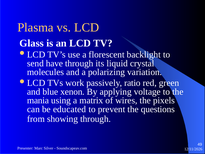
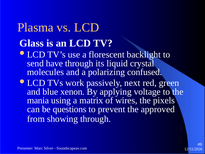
variation: variation -> confused (145, 72)
ratio: ratio -> next (132, 83)
educated: educated -> questions (70, 109)
questions: questions -> approved (158, 109)
